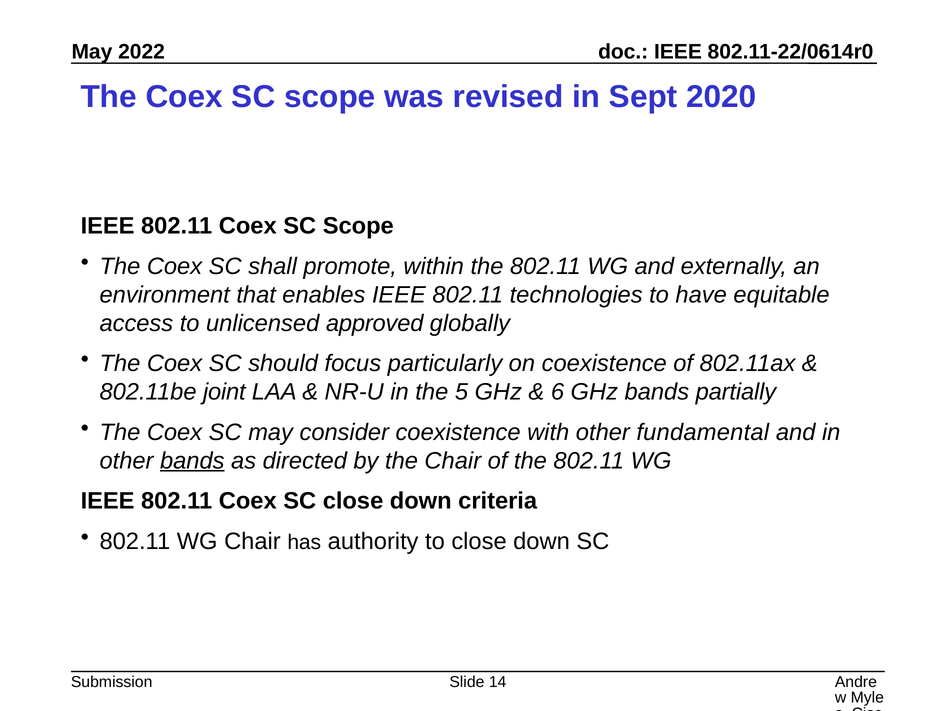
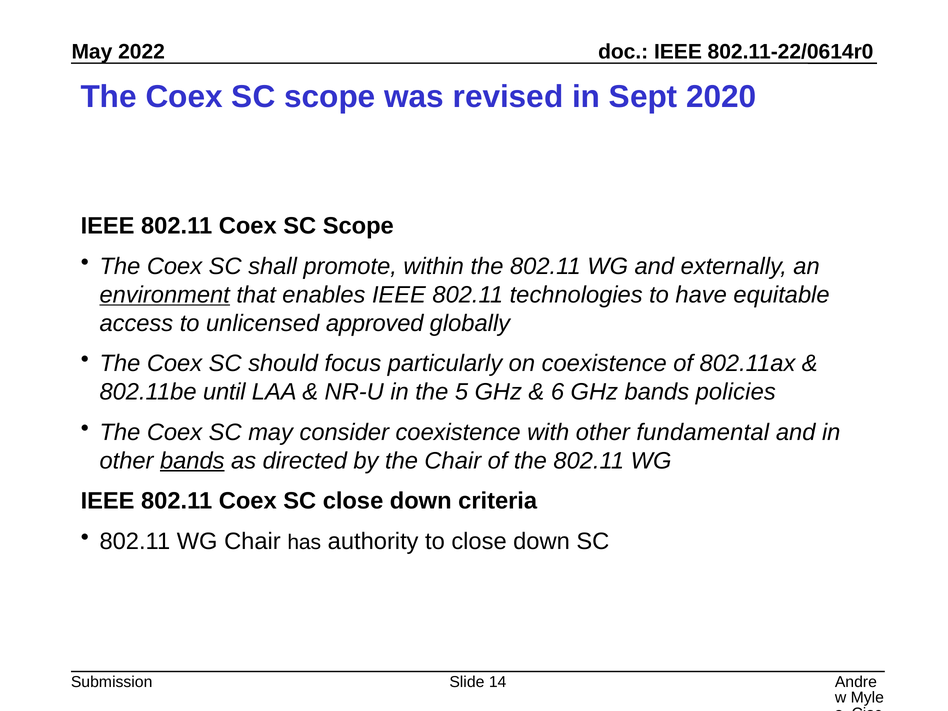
environment underline: none -> present (165, 295)
joint: joint -> until (224, 392)
partially: partially -> policies (736, 392)
